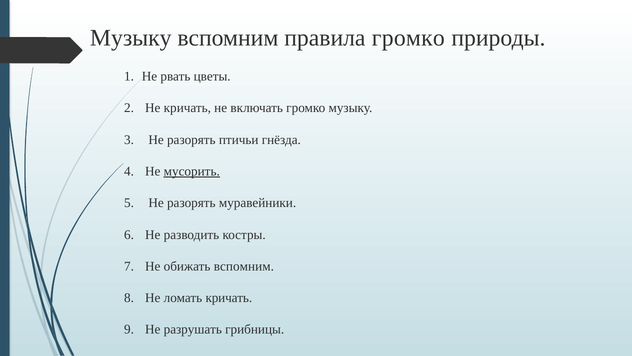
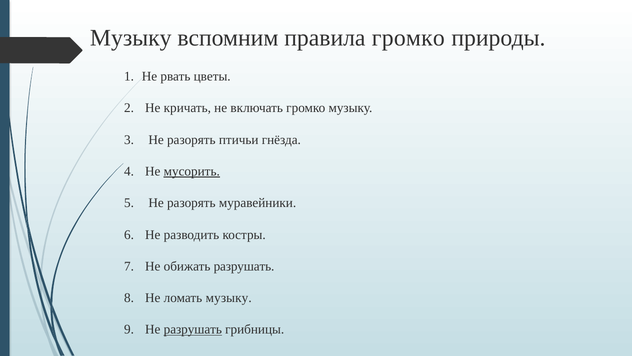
обижать вспомним: вспомним -> разрушать (244, 266)
ломать кричать: кричать -> музыку (229, 298)
разрушать underline: none -> present (193, 329)
